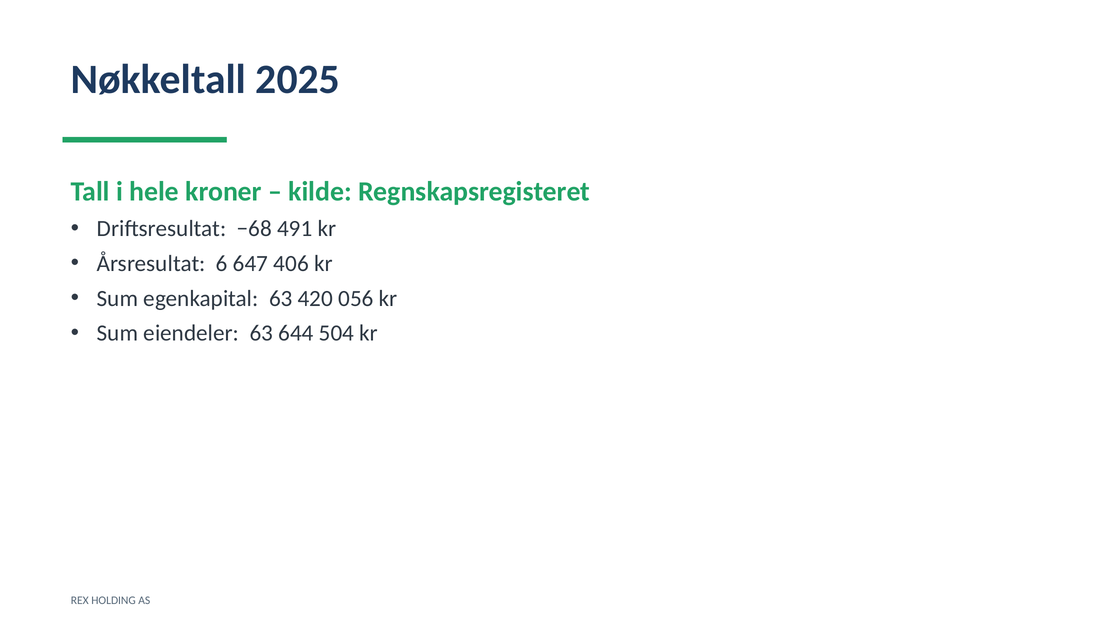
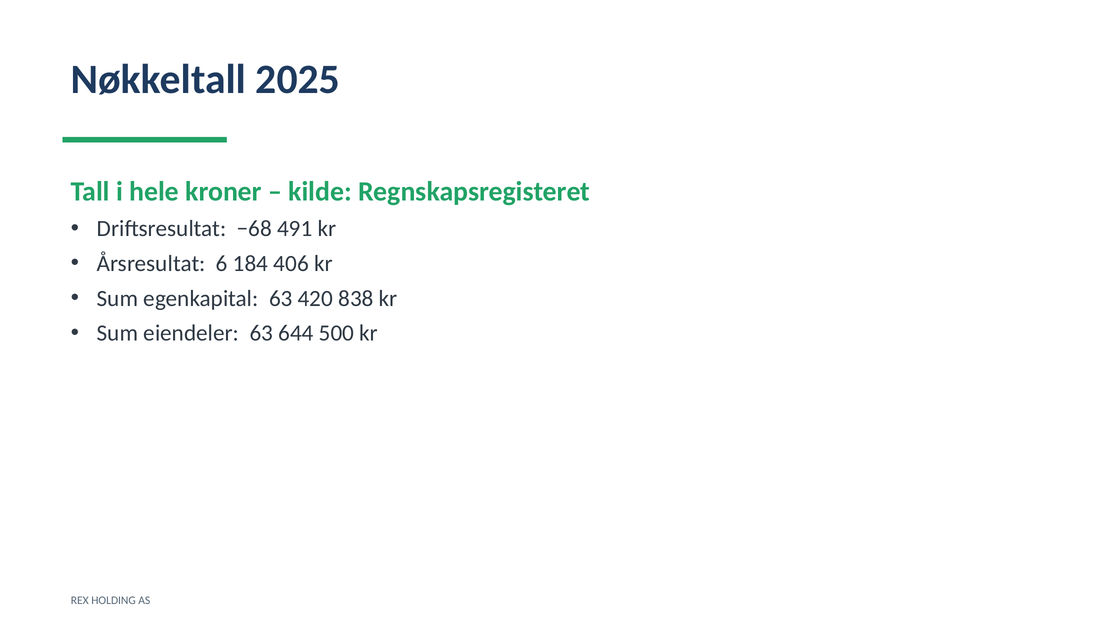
647: 647 -> 184 (251, 264)
056: 056 -> 838 (356, 298)
504: 504 -> 500 (337, 333)
